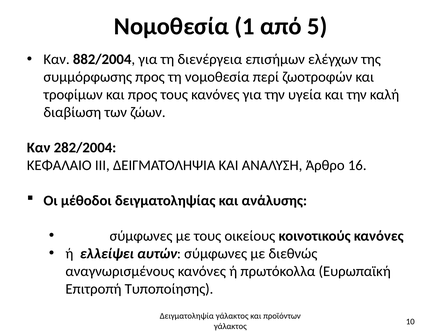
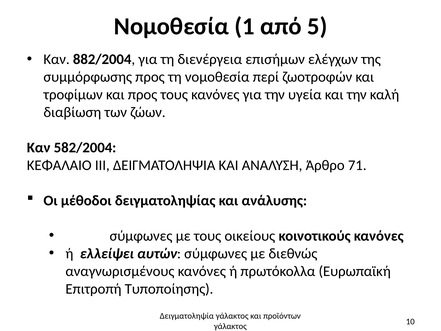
282/2004: 282/2004 -> 582/2004 (85, 148)
16: 16 -> 71 (357, 165)
